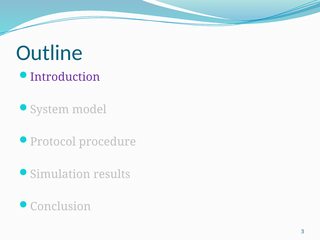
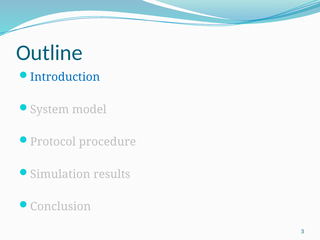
Introduction colour: purple -> blue (65, 77)
